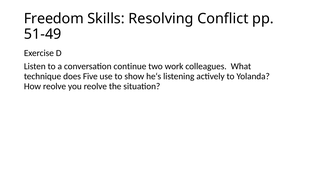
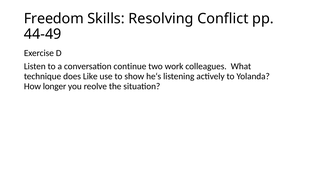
51-49: 51-49 -> 44-49 (43, 34)
Five: Five -> Like (90, 76)
How reolve: reolve -> longer (55, 86)
